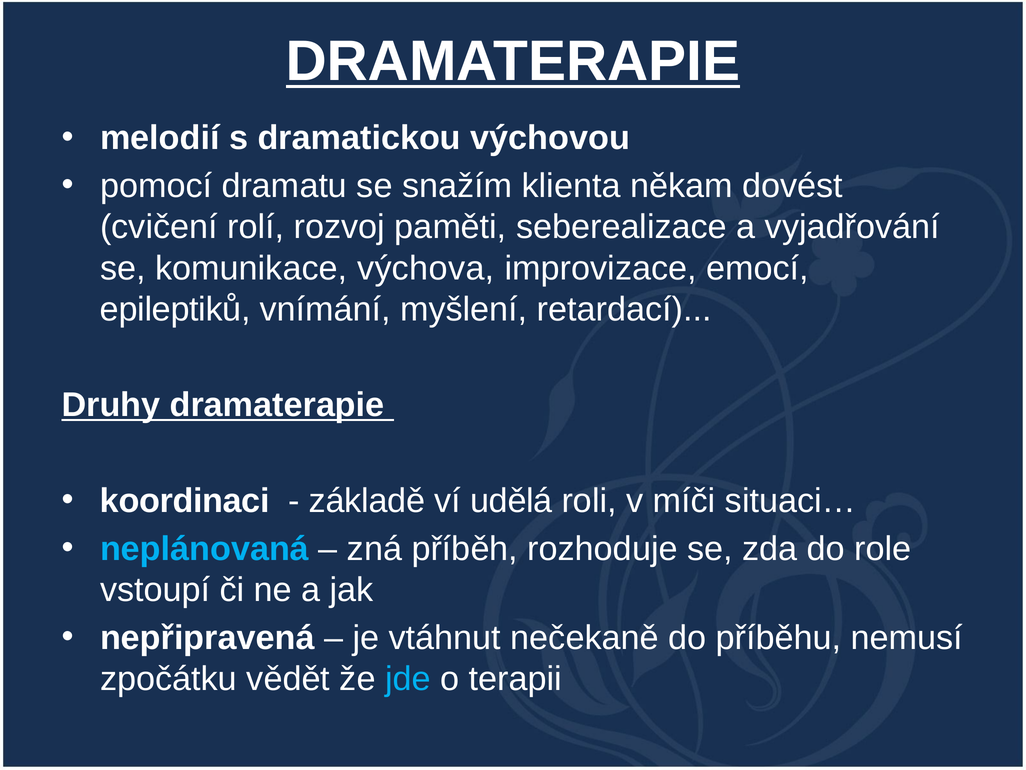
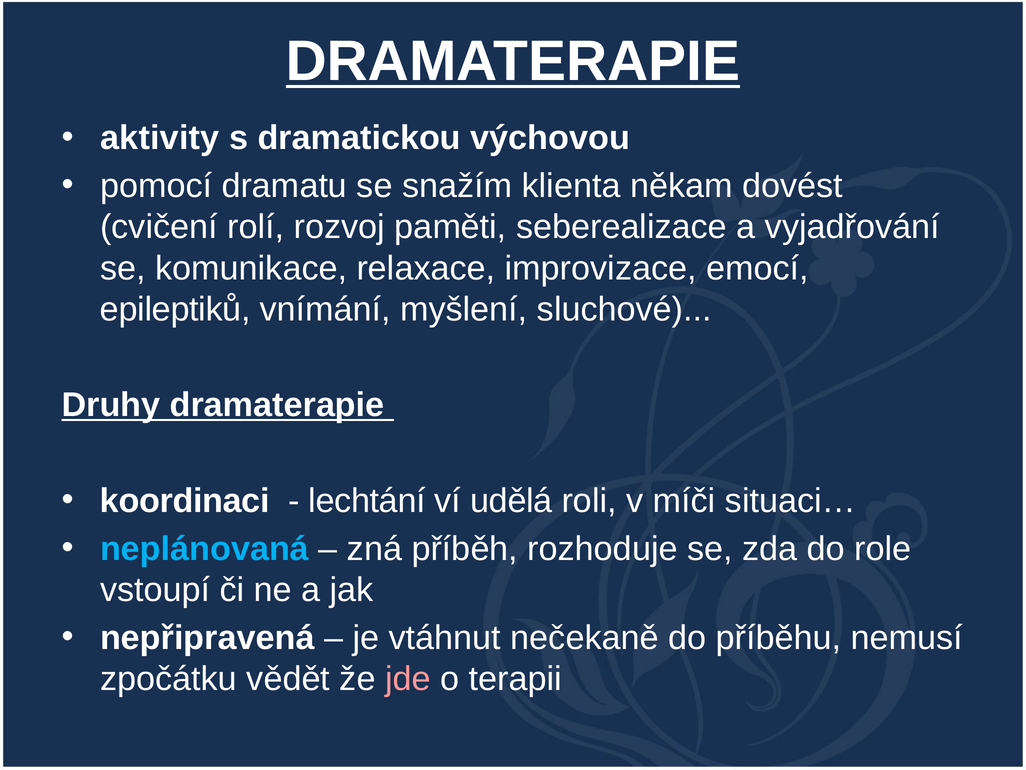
melodií: melodií -> aktivity (160, 138)
výchova: výchova -> relaxace (426, 268)
retardací: retardací -> sluchové (624, 309)
základě: základě -> lechtání (367, 501)
jde colour: light blue -> pink (408, 678)
